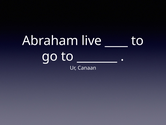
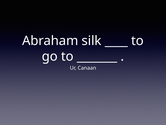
live: live -> silk (92, 41)
